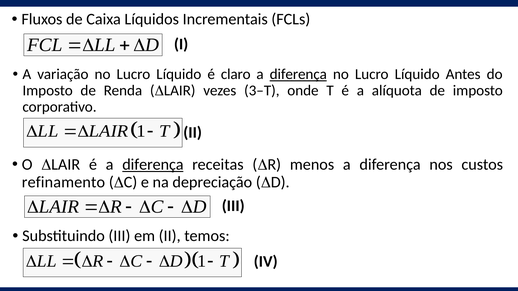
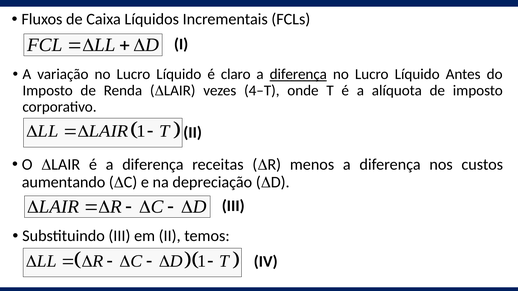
3–T: 3–T -> 4–T (262, 91)
diferença underline: present -> none (153, 165)
refinamento: refinamento -> aumentando (64, 182)
